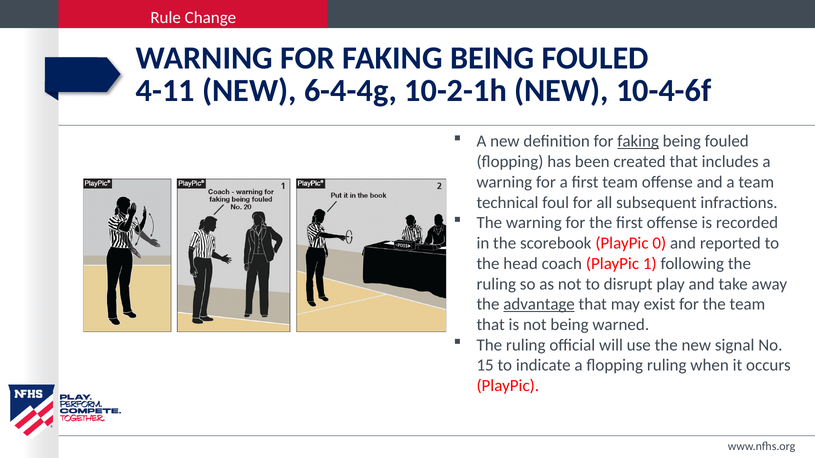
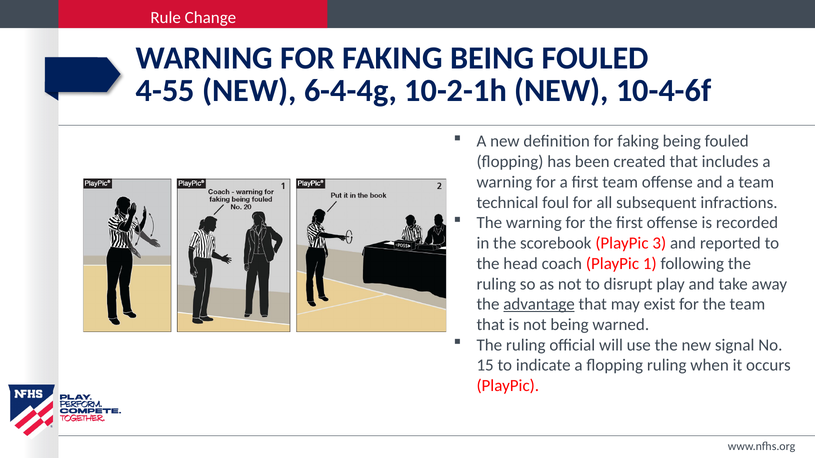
4-11: 4-11 -> 4-55 (165, 91)
faking underline: present -> none (638, 142)
0: 0 -> 3 (659, 243)
